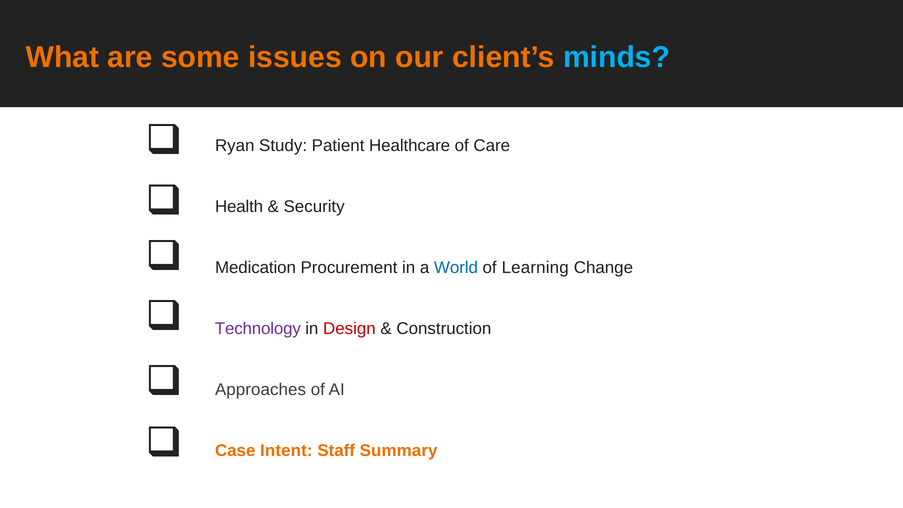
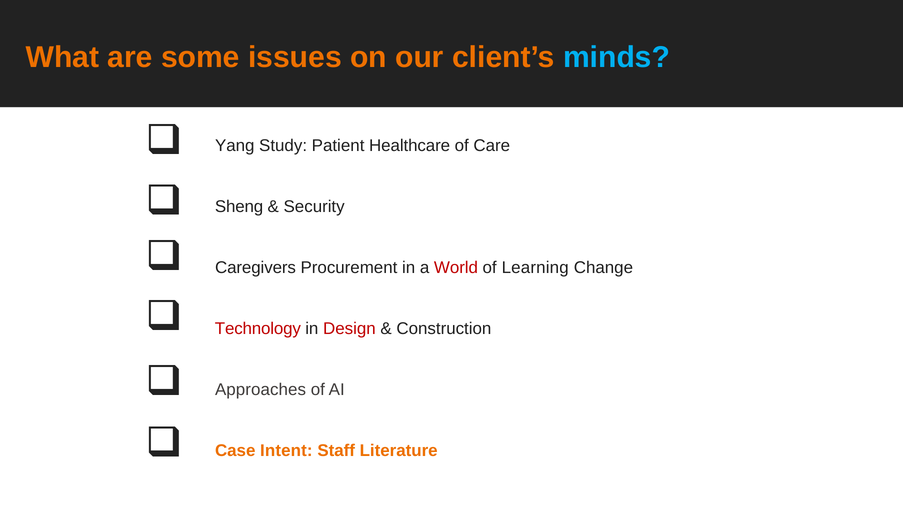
Ryan: Ryan -> Yang (235, 146)
Health: Health -> Sheng (239, 207)
Medication: Medication -> Caregivers (255, 268)
World colour: blue -> red (456, 268)
Technology colour: purple -> red (258, 329)
Summary: Summary -> Literature (399, 451)
